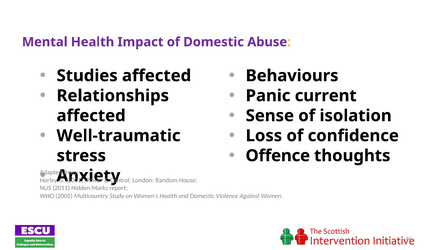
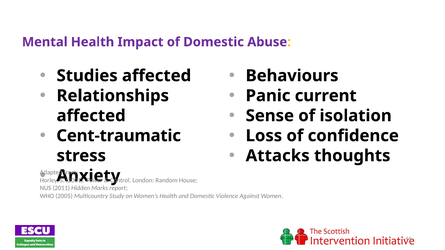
Well-traumatic: Well-traumatic -> Cent-traumatic (119, 136)
Offence: Offence -> Attacks (278, 156)
